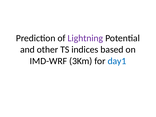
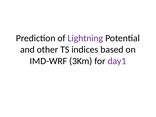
day1 colour: blue -> purple (117, 61)
